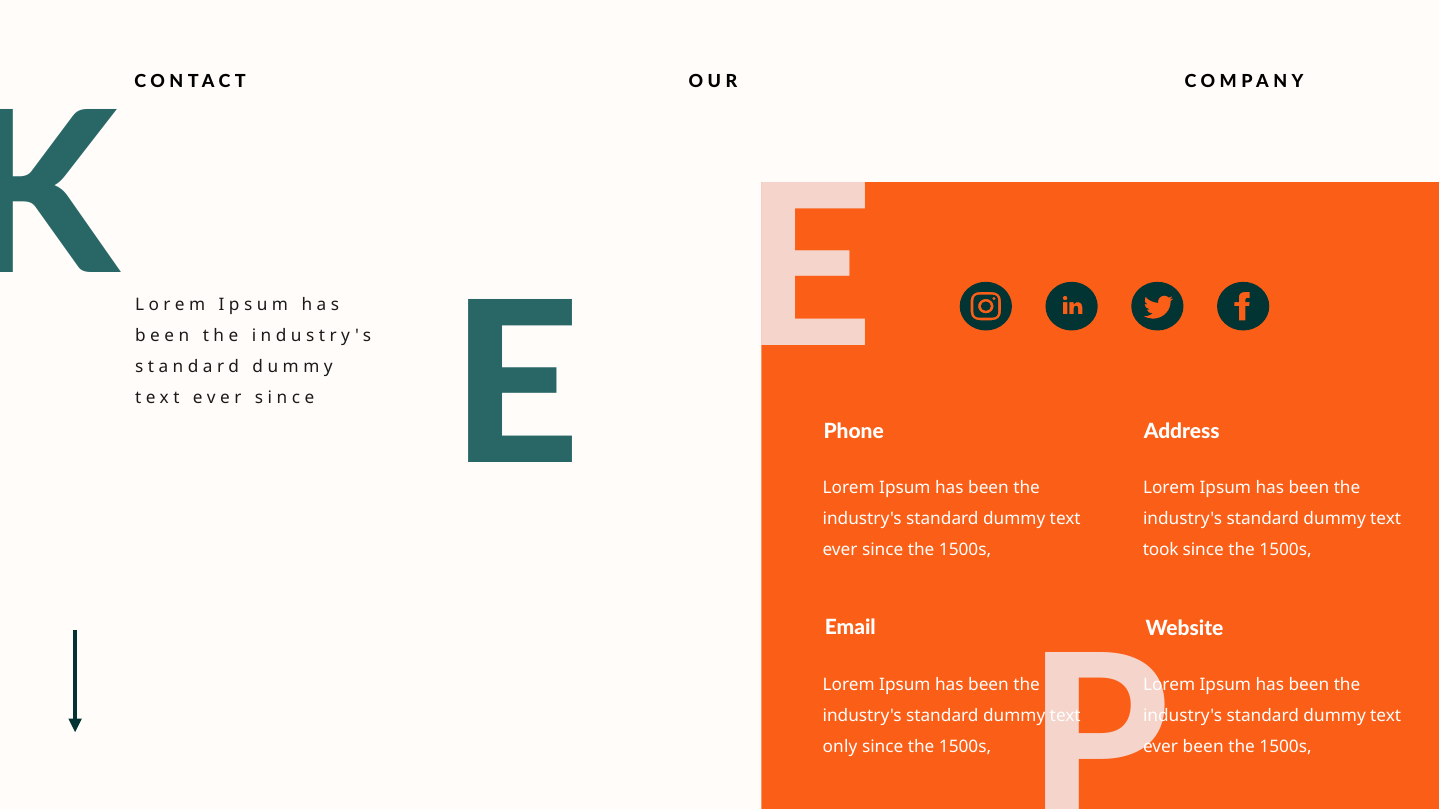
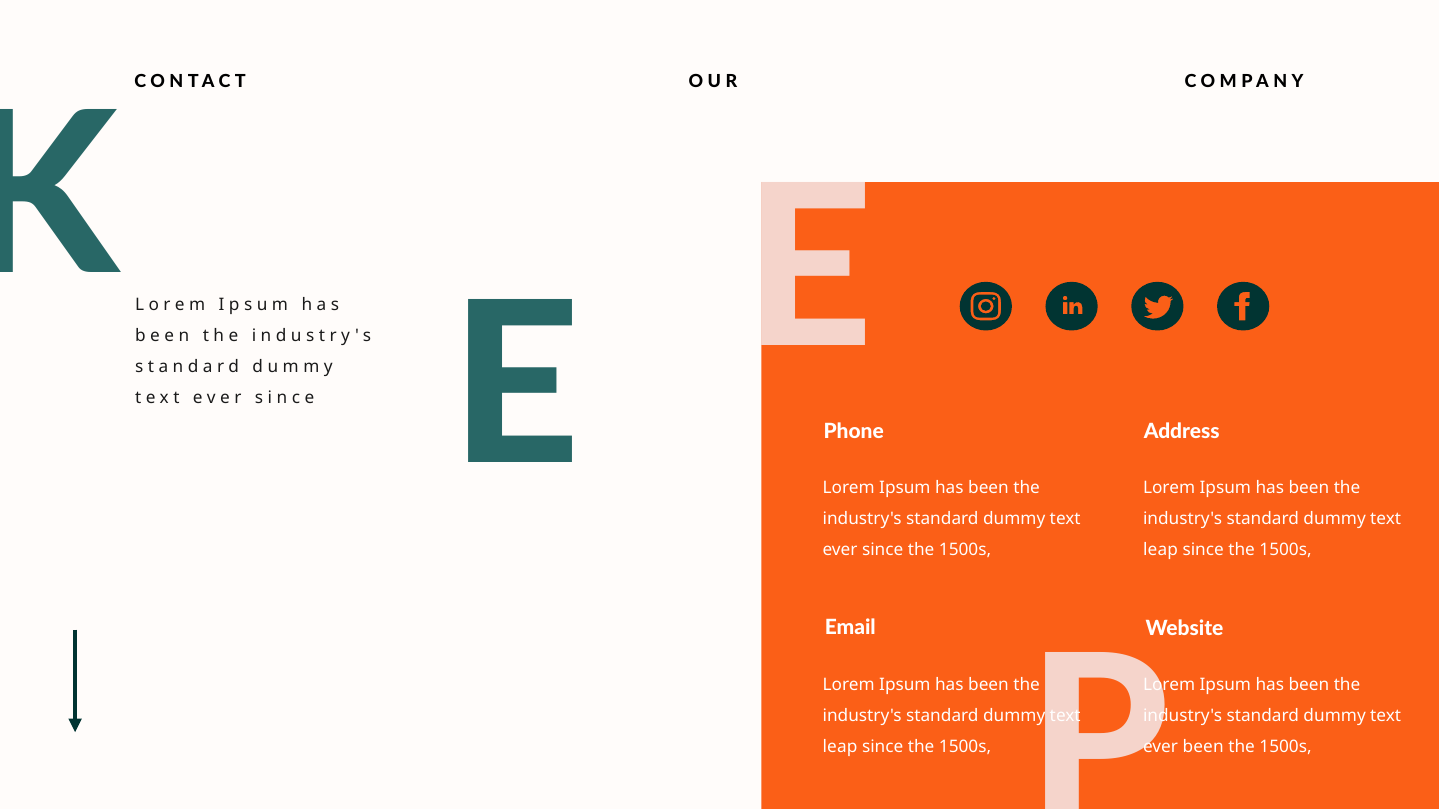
took: took -> leap (1160, 550)
only: only -> leap (840, 747)
